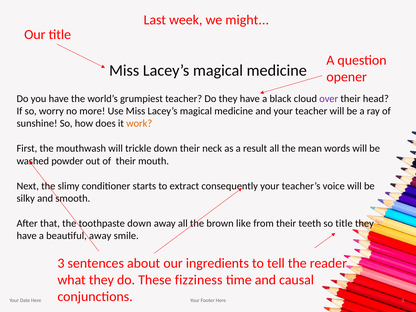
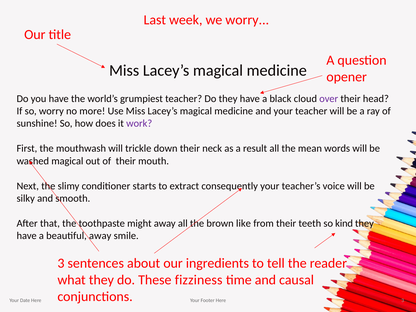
we might: might -> worry (247, 20)
work colour: orange -> purple (139, 124)
washed powder: powder -> magical (67, 161)
toothpaste down: down -> might (139, 223)
so title: title -> kind (344, 223)
